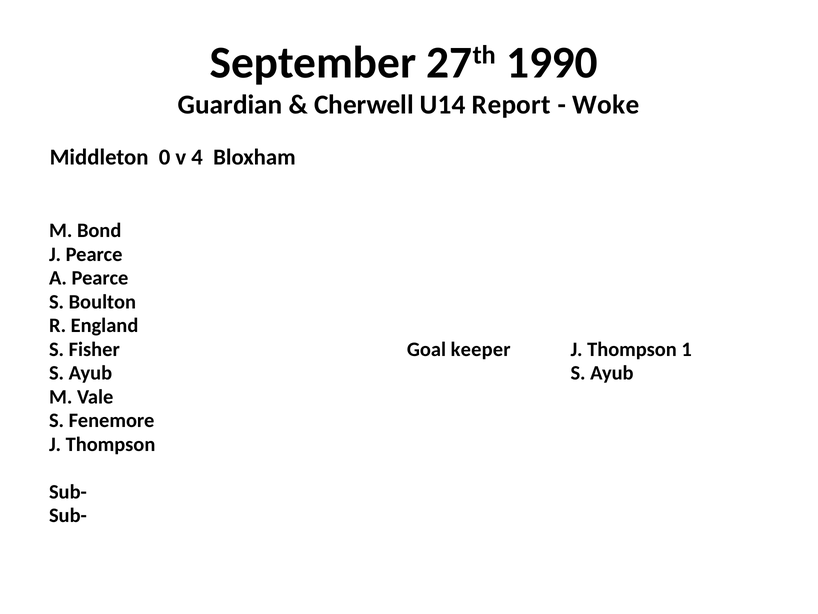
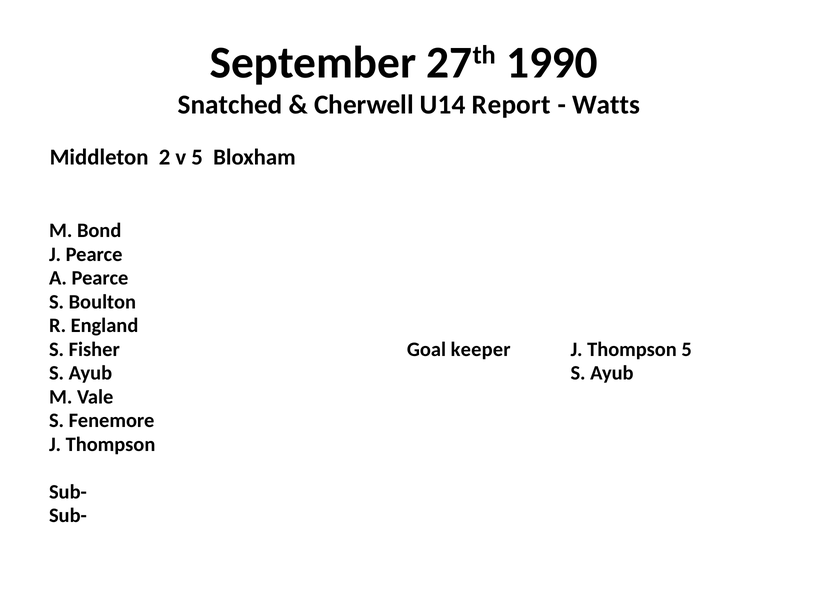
Guardian: Guardian -> Snatched (230, 105)
Woke: Woke -> Watts (606, 105)
0: 0 -> 2 (165, 157)
v 4: 4 -> 5 (197, 157)
Thompson 1: 1 -> 5 (687, 349)
